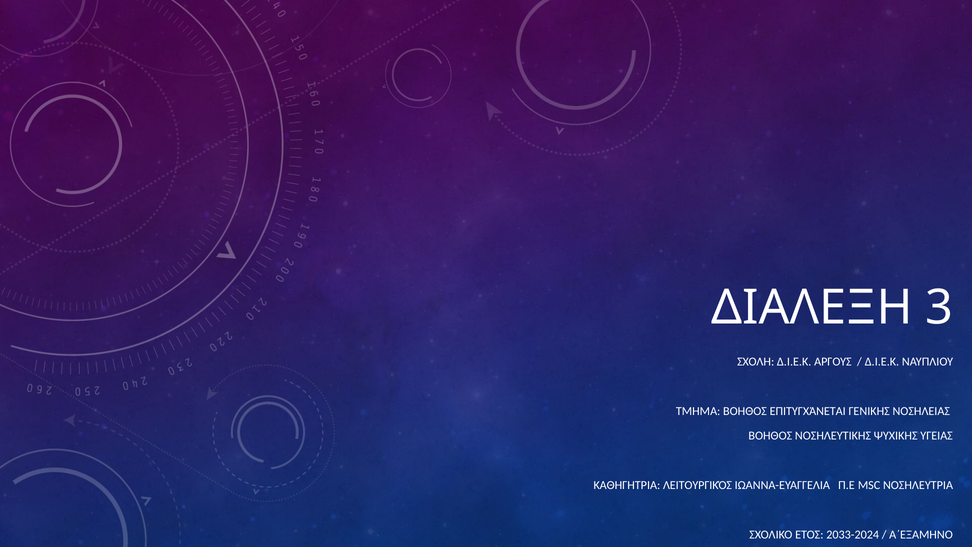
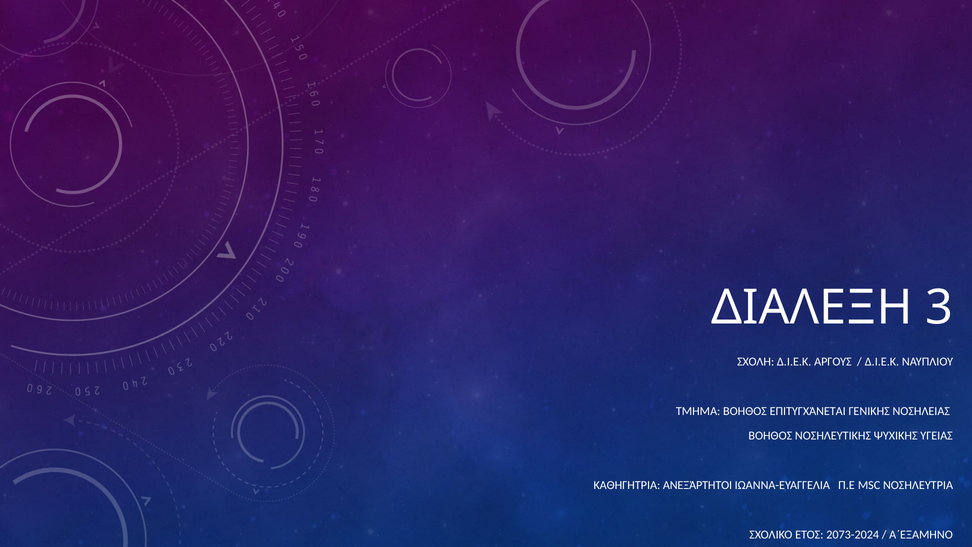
ΛΕΙΤΟΥΡΓΙΚΌΣ: ΛΕΙΤΟΥΡΓΙΚΌΣ -> ΑΝΕΞΆΡΤΗΤΟΙ (698, 485)
2033-2024: 2033-2024 -> 2073-2024 (853, 534)
